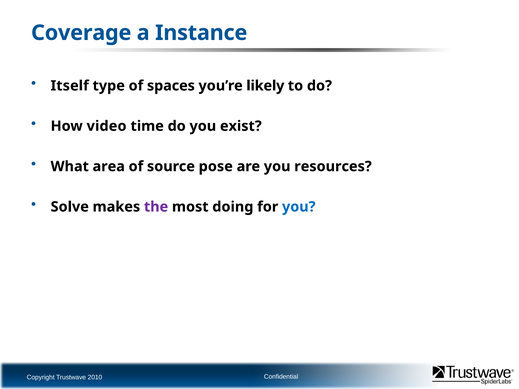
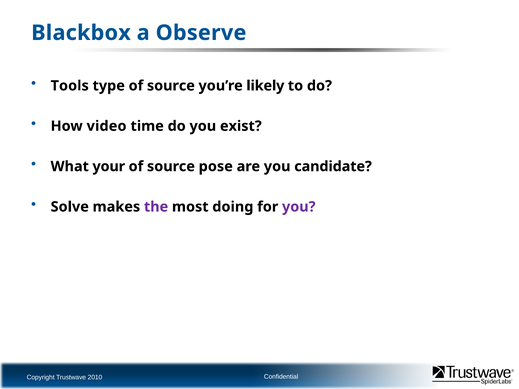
Coverage: Coverage -> Blackbox (81, 33)
Instance: Instance -> Observe (201, 33)
Itself: Itself -> Tools (70, 86)
type of spaces: spaces -> source (171, 86)
area: area -> your (109, 167)
resources: resources -> candidate (333, 167)
you colour: blue -> purple (299, 207)
